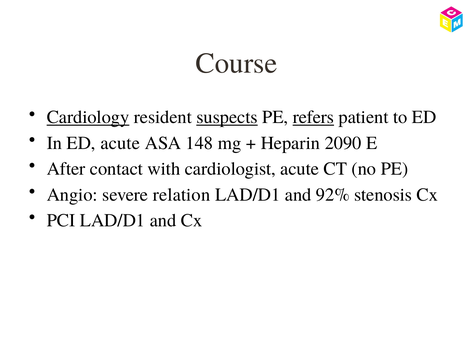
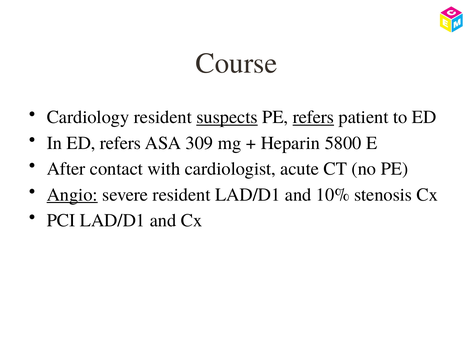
Cardiology underline: present -> none (88, 117)
ED acute: acute -> refers (120, 143)
148: 148 -> 309 (199, 143)
2090: 2090 -> 5800 (343, 143)
Angio underline: none -> present (72, 194)
severe relation: relation -> resident (182, 194)
92%: 92% -> 10% (333, 194)
